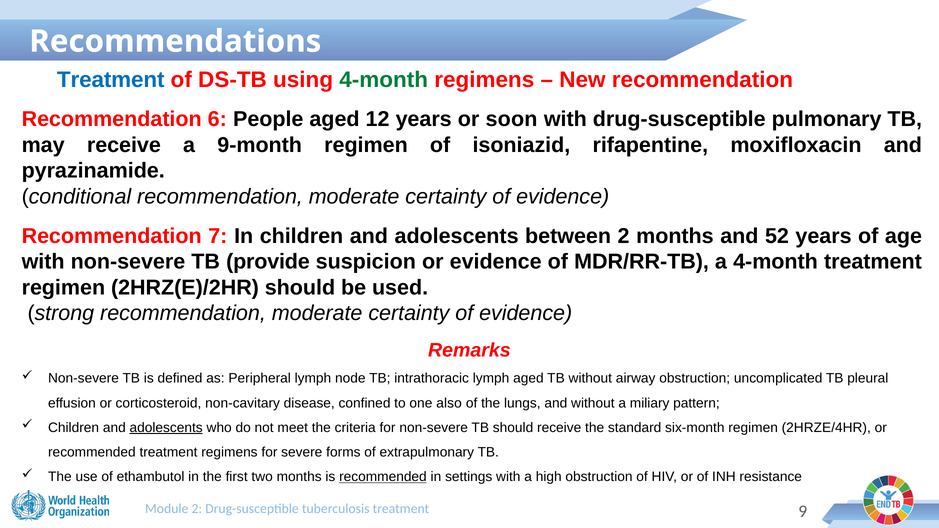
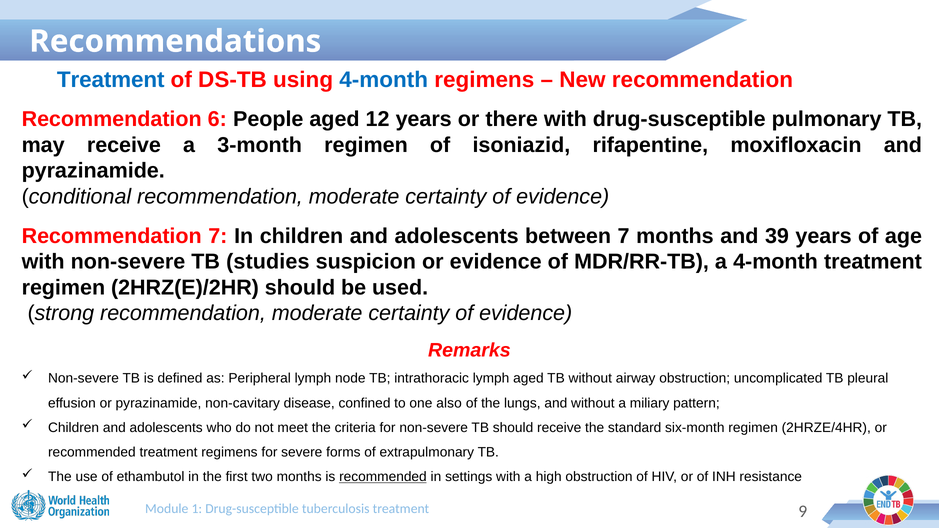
4-month colour: green -> blue (384, 80)
soon: soon -> there (512, 119)
9-month: 9-month -> 3-month (260, 145)
between 2: 2 -> 7 (624, 236)
52: 52 -> 39 (777, 236)
provide: provide -> studies (268, 262)
or corticosteroid: corticosteroid -> pyrazinamide (158, 403)
adolescents underline: present -> none (166, 428)
Module 2: 2 -> 1 (197, 509)
